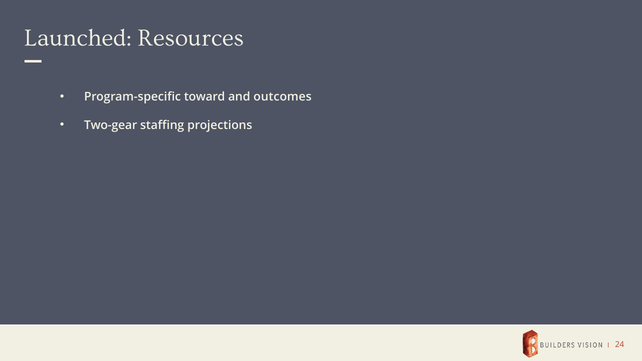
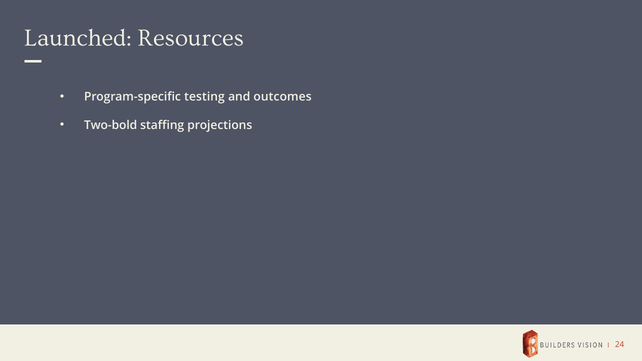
toward: toward -> testing (204, 97)
Two-gear: Two-gear -> Two-bold (111, 125)
